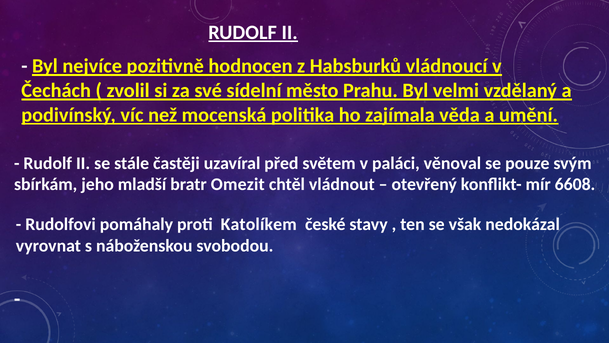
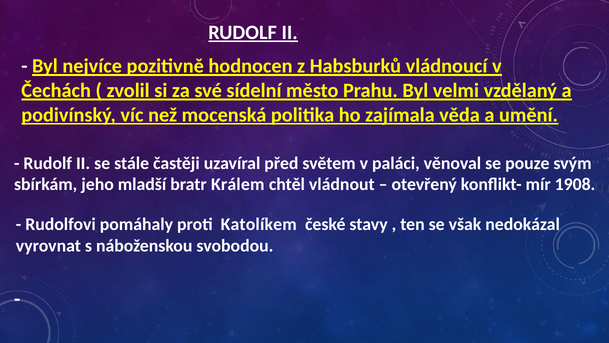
Omezit: Omezit -> Králem (238, 184)
6608: 6608 -> 1908 (575, 184)
